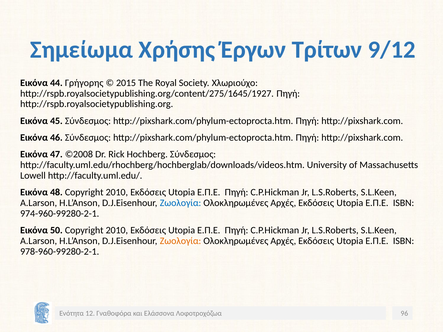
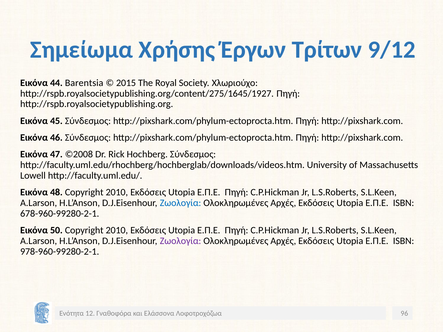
Γρήγορης: Γρήγορης -> Barentsia (84, 83)
974-960-99280-2-1: 974-960-99280-2-1 -> 678-960-99280-2-1 (60, 214)
Ζωολογία colour: orange -> purple (180, 241)
